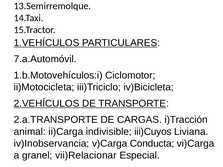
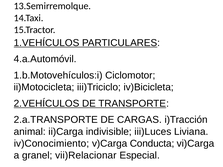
7.a.Automóvil: 7.a.Automóvil -> 4.a.Automóvil (45, 59)
iii)Cuyos: iii)Cuyos -> iii)Luces (153, 132)
iv)Inobservancia: iv)Inobservancia -> iv)Conocimiento (51, 144)
